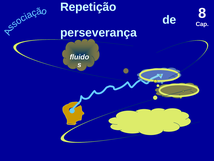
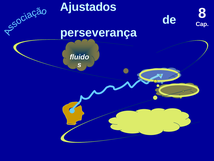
Repetição: Repetição -> Ajustados (88, 7)
